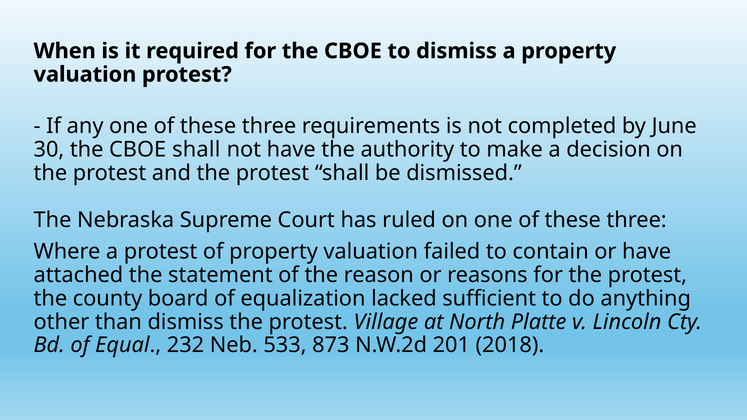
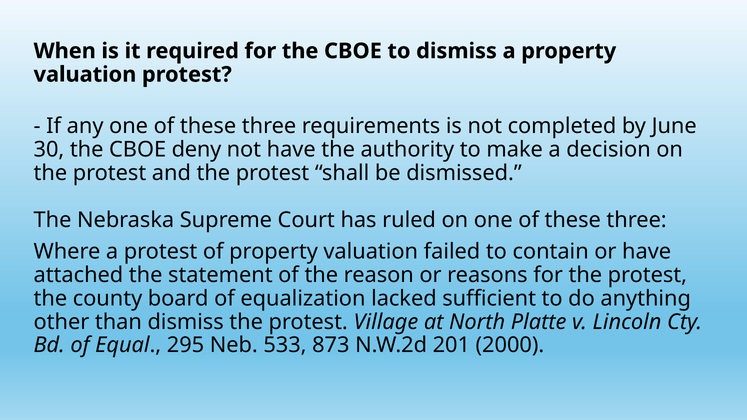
CBOE shall: shall -> deny (196, 150)
232: 232 -> 295 (186, 345)
2018: 2018 -> 2000 (510, 345)
